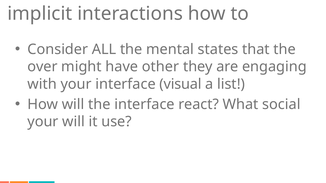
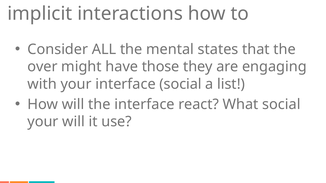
other: other -> those (161, 67)
interface visual: visual -> social (181, 84)
